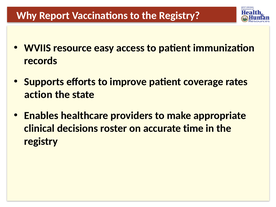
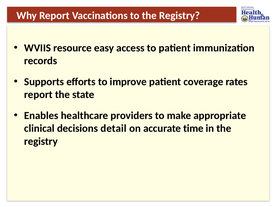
action: action -> report (38, 95)
roster: roster -> detail (114, 128)
